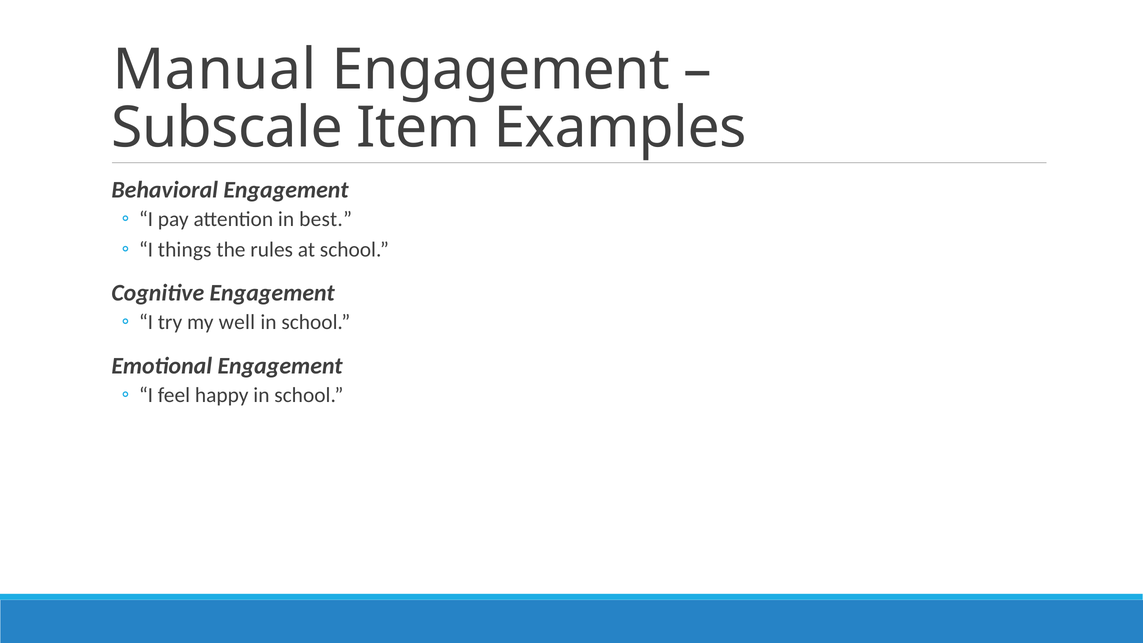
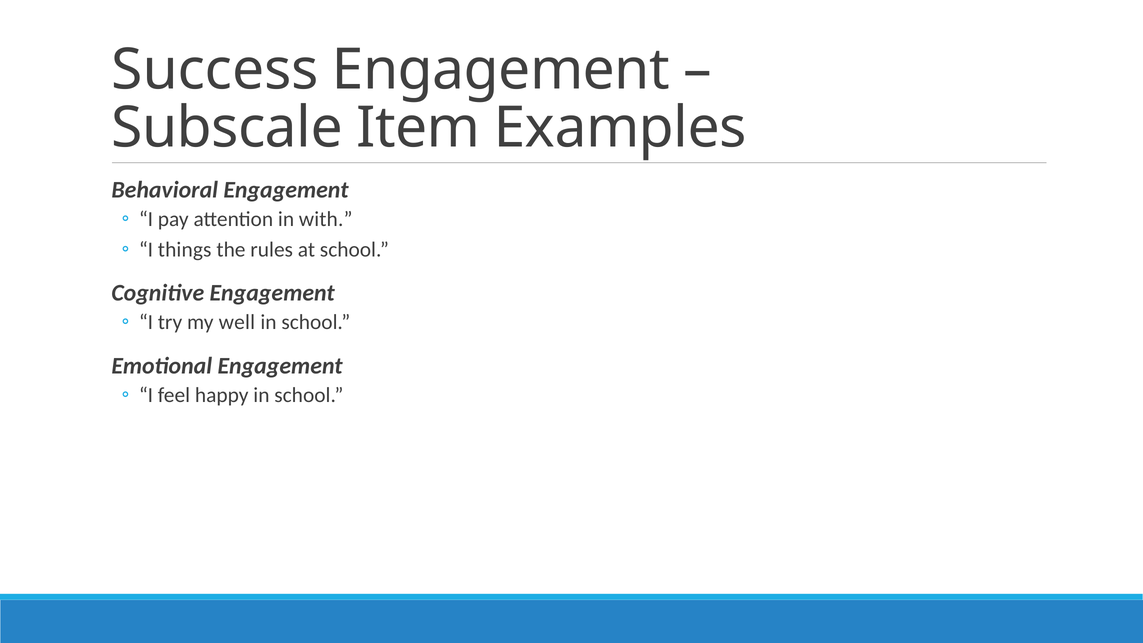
Manual: Manual -> Success (215, 70)
best: best -> with (326, 219)
